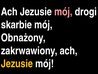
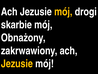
mój colour: pink -> yellow (63, 12)
